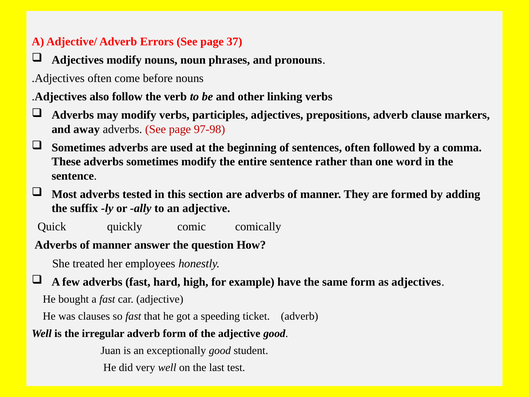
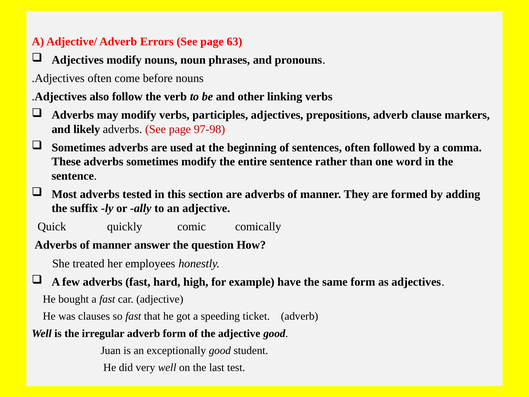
37: 37 -> 63 (234, 42)
away: away -> likely (87, 129)
